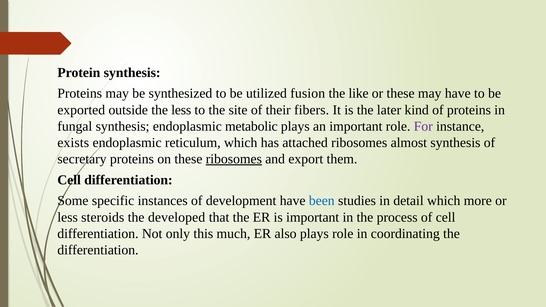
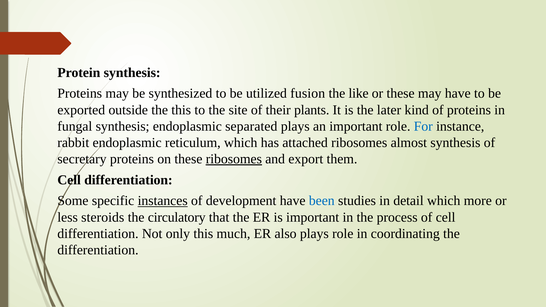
the less: less -> this (181, 110)
fibers: fibers -> plants (312, 110)
metabolic: metabolic -> separated (251, 126)
For colour: purple -> blue (423, 126)
exists: exists -> rabbit (73, 143)
instances underline: none -> present (163, 201)
developed: developed -> circulatory (177, 217)
